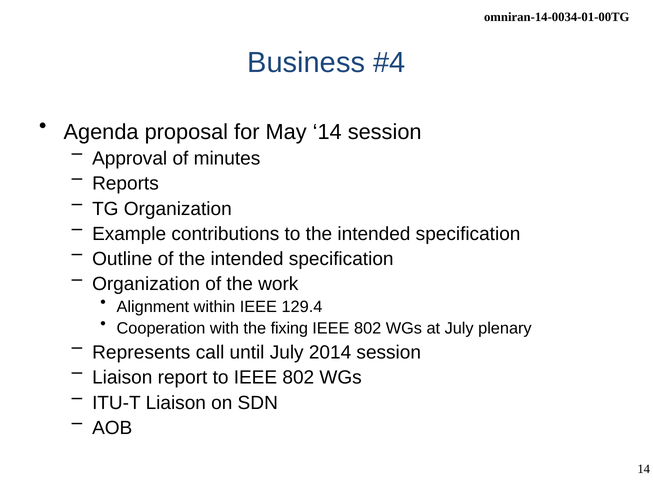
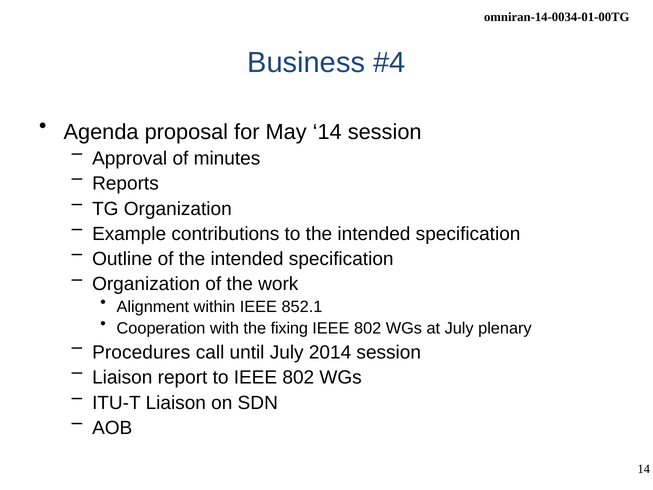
129.4: 129.4 -> 852.1 (302, 307)
Represents: Represents -> Procedures (141, 352)
